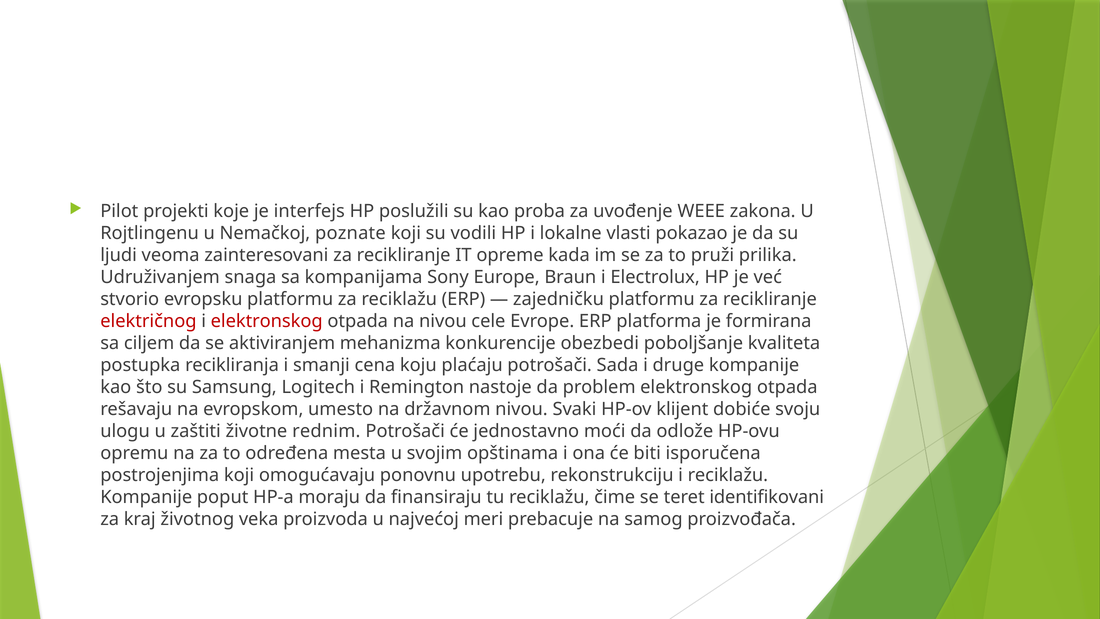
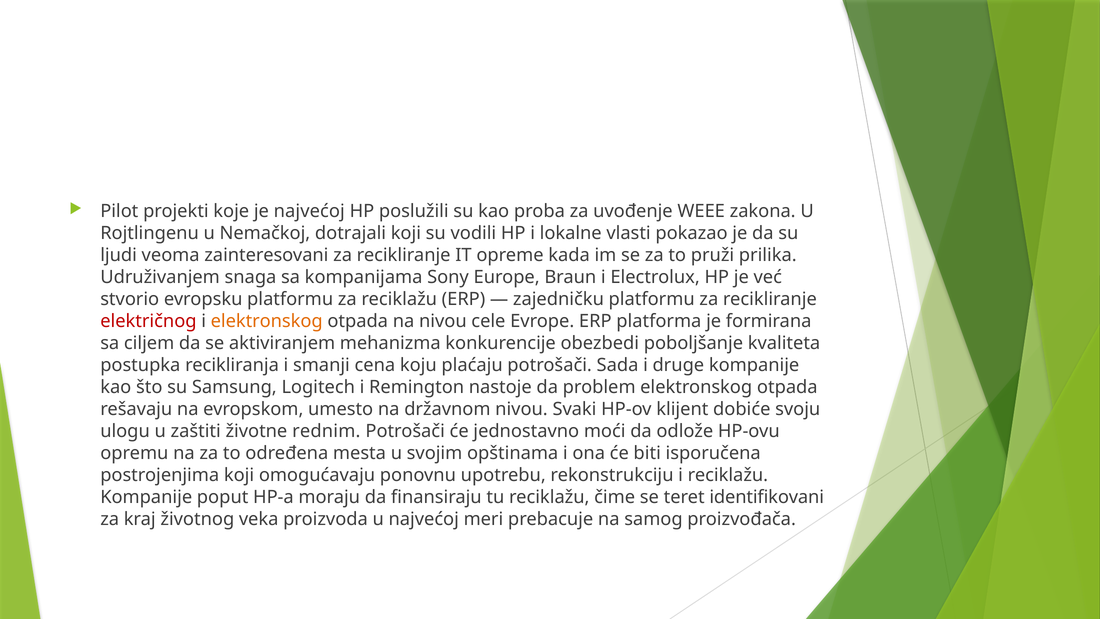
je interfejs: interfejs -> najvećoj (309, 211)
poznate: poznate -> dotrajali (351, 233)
elektronskog colour: red -> orange (267, 321)
